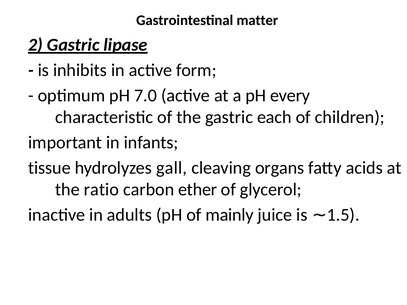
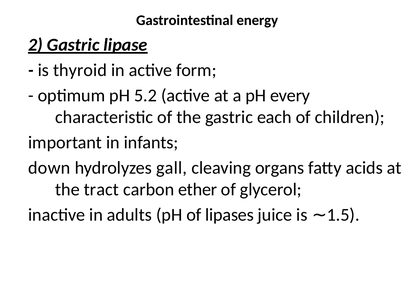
matter: matter -> energy (257, 20)
inhibits: inhibits -> thyroid (80, 70)
7.0: 7.0 -> 5.2 (146, 96)
tissue: tissue -> down (49, 168)
ratio: ratio -> tract (101, 190)
mainly: mainly -> lipases (230, 215)
